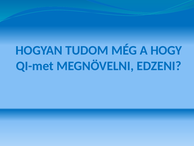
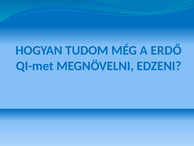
HOGY: HOGY -> ERDŐ (166, 50)
